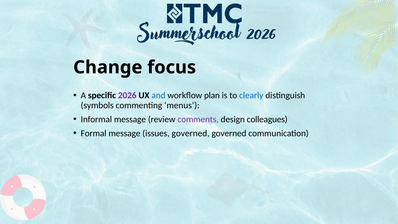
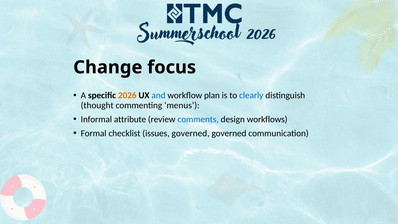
2026 colour: purple -> orange (127, 95)
symbols: symbols -> thought (97, 105)
Informal message: message -> attribute (130, 119)
comments colour: purple -> blue (198, 119)
colleagues: colleagues -> workflows (267, 119)
Formal message: message -> checklist (124, 133)
